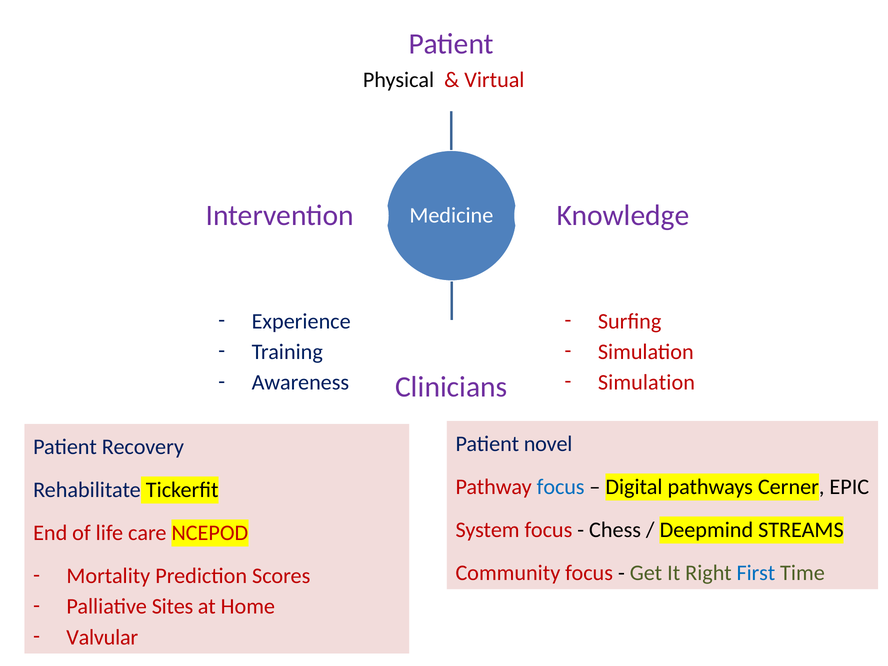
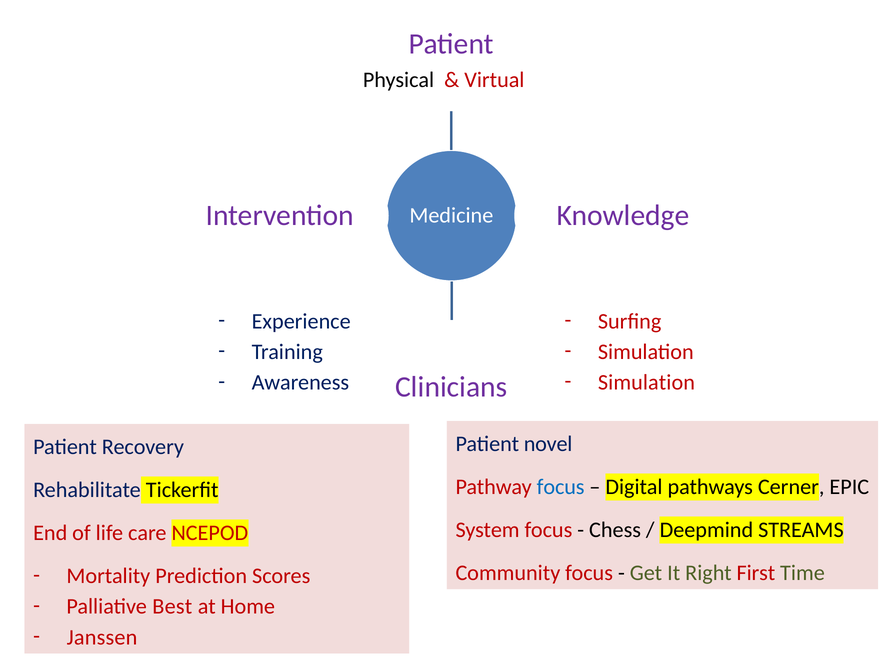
First colour: blue -> red (756, 573)
Sites: Sites -> Best (172, 607)
Valvular: Valvular -> Janssen (102, 637)
